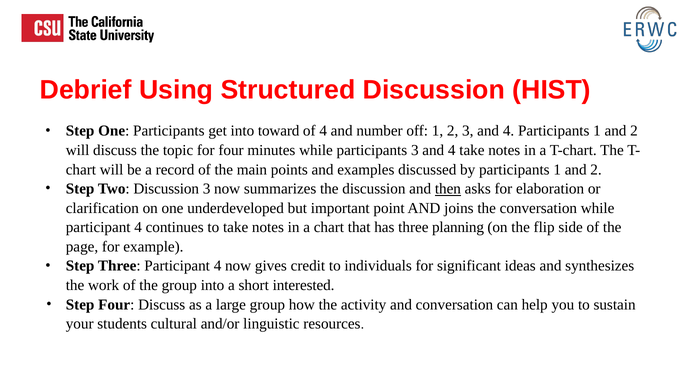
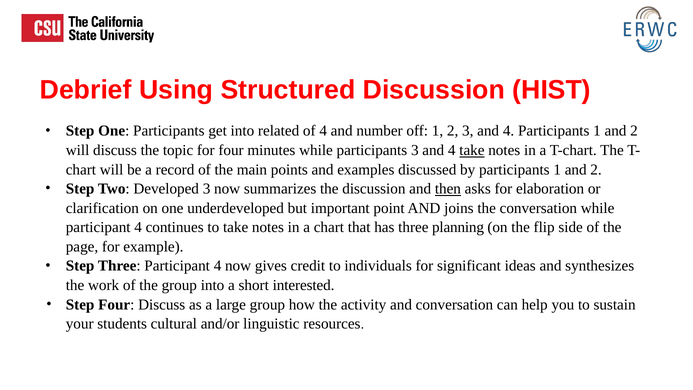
toward: toward -> related (279, 131)
take underline: none -> present (472, 150)
Two Discussion: Discussion -> Developed (166, 189)
